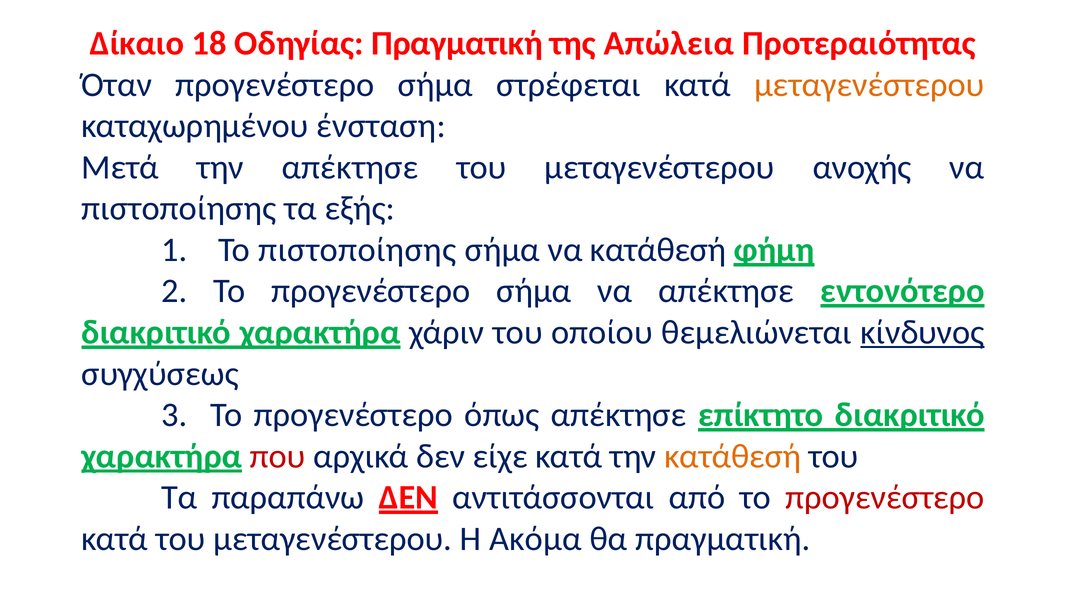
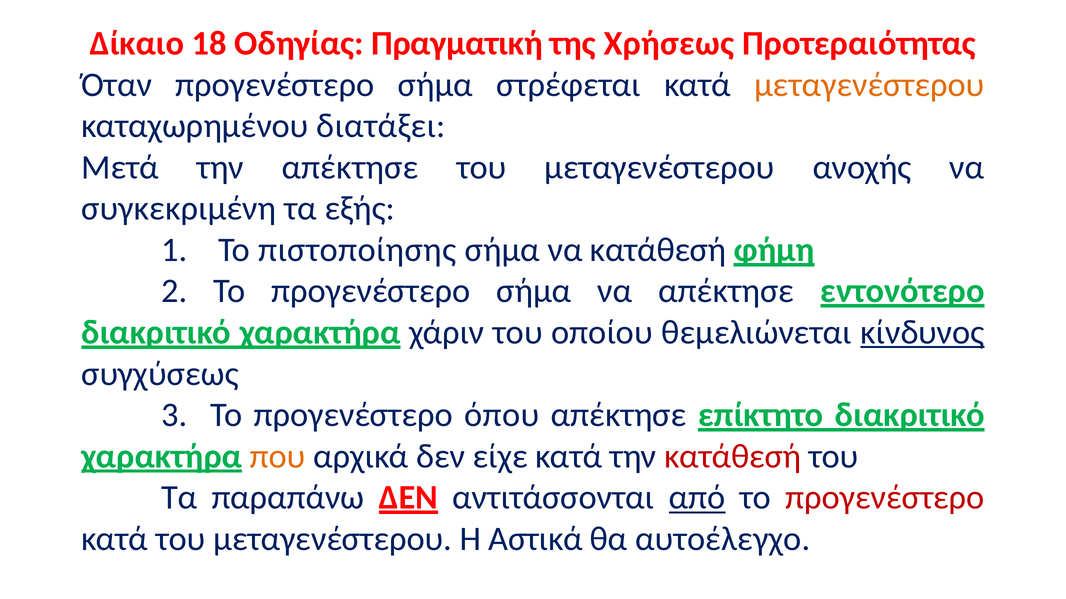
Απώλεια: Απώλεια -> Χρήσεως (669, 43)
ένσταση: ένσταση -> διατάξει (381, 126)
πιστοποίησης: πιστοποίησης -> συγκεκριμένη (179, 209)
όπως: όπως -> όπου (502, 415)
που colour: red -> orange (278, 457)
κατάθεσή colour: orange -> red (733, 457)
από underline: none -> present (697, 498)
Ακόμα: Ακόμα -> Αστικά (536, 539)
θα πραγματική: πραγματική -> αυτοέλεγχο (723, 539)
